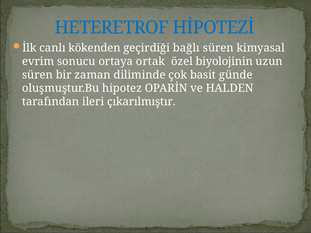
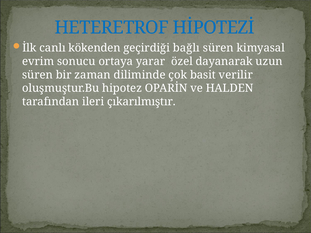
ortak: ortak -> yarar (151, 61)
biyolojinin: biyolojinin -> dayanarak (224, 61)
günde: günde -> verilir (236, 75)
